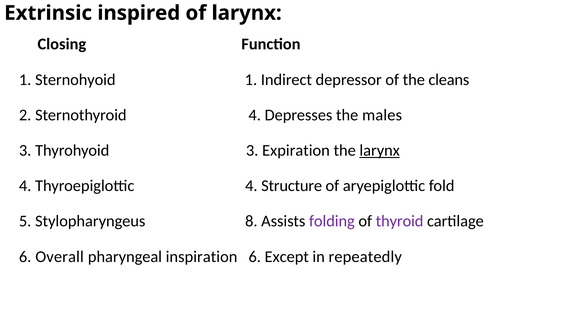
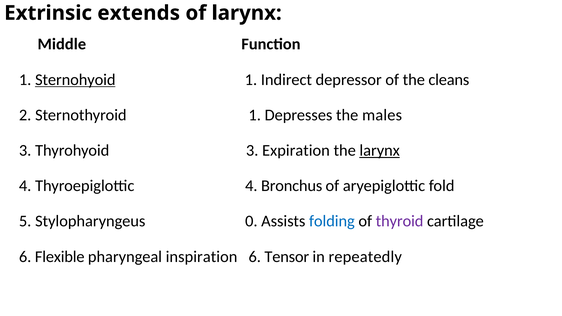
inspired: inspired -> extends (139, 13)
Closing: Closing -> Middle (62, 44)
Sternohyoid underline: none -> present (75, 80)
Sternothyroid 4: 4 -> 1 (255, 115)
Structure: Structure -> Bronchus (292, 186)
8: 8 -> 0 (251, 221)
folding colour: purple -> blue (332, 221)
Overall: Overall -> Flexible (60, 257)
Except: Except -> Tensor (287, 257)
